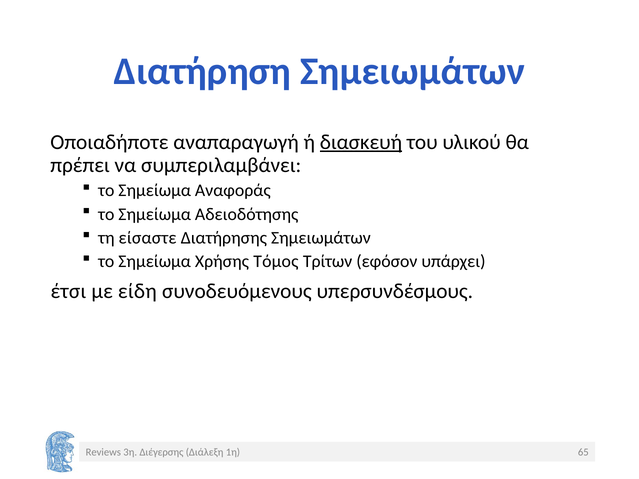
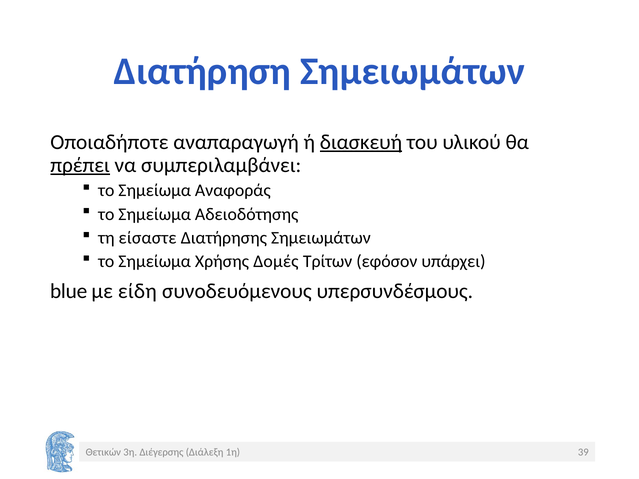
πρέπει underline: none -> present (80, 165)
Τόμος: Τόμος -> Δομές (276, 262)
έτσι: έτσι -> blue (69, 292)
Reviews: Reviews -> Θετικών (103, 452)
65: 65 -> 39 (583, 452)
